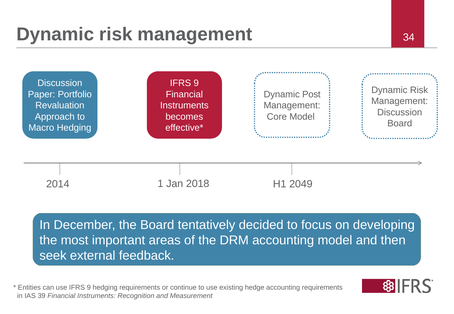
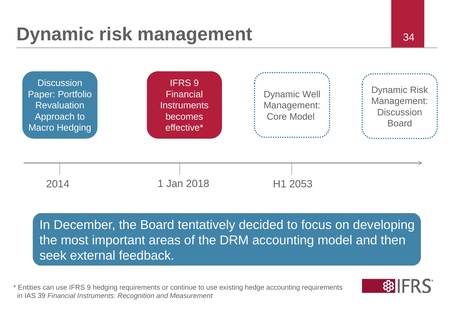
Post: Post -> Well (311, 95)
2049: 2049 -> 2053 (301, 184)
